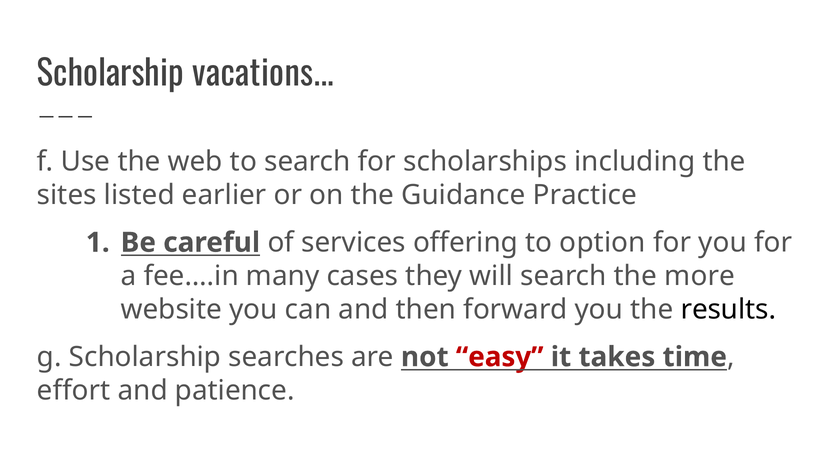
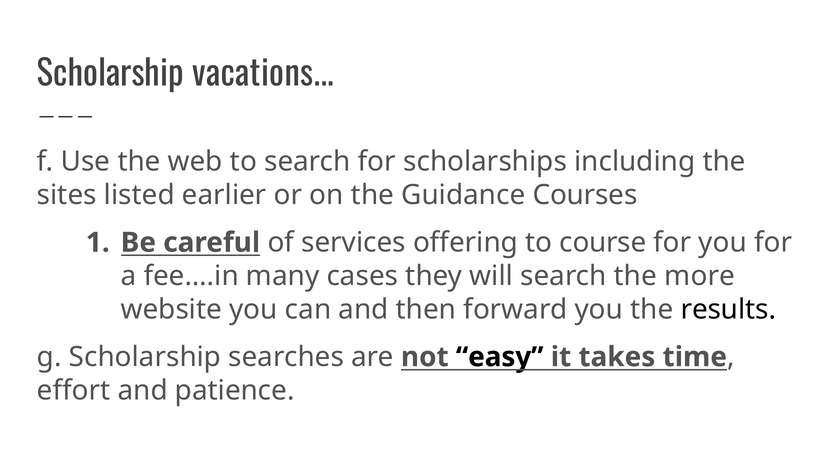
Practice: Practice -> Courses (585, 195)
option: option -> course (603, 243)
easy colour: red -> black (500, 357)
